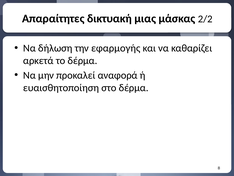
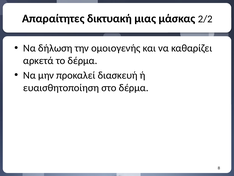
εφαρμογής: εφαρμογής -> ομοιογενής (116, 48)
αναφορά: αναφορά -> διασκευή (118, 75)
